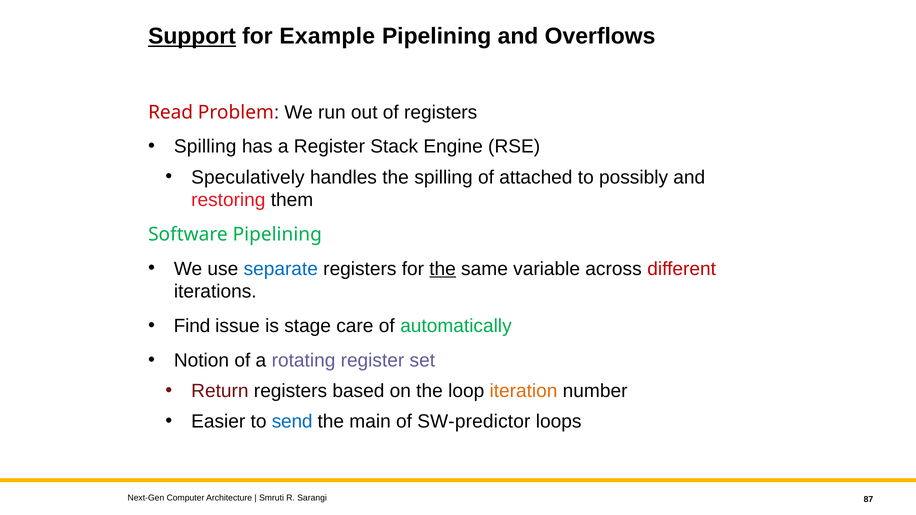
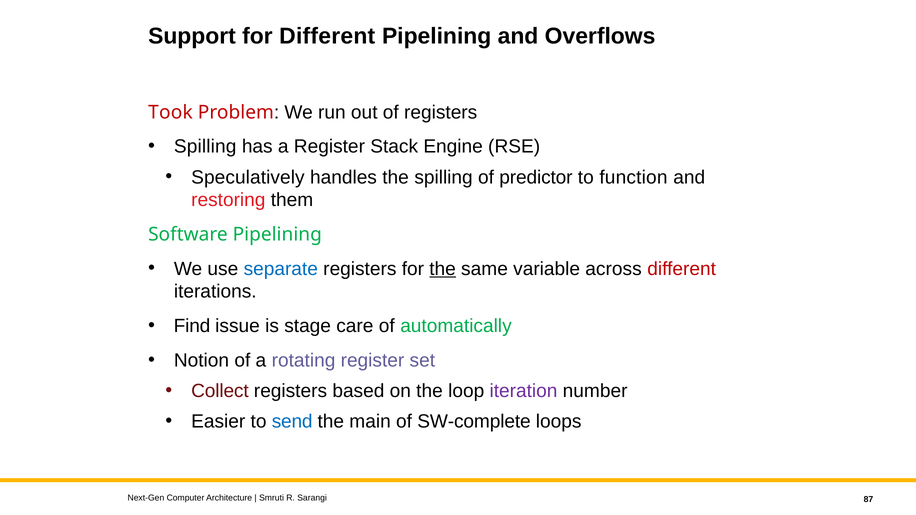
Support underline: present -> none (192, 36)
for Example: Example -> Different (327, 36)
Read: Read -> Took (170, 112)
attached: attached -> predictor (536, 177)
possibly: possibly -> function (633, 177)
Return: Return -> Collect (220, 391)
iteration colour: orange -> purple (524, 391)
SW-predictor: SW-predictor -> SW-complete (474, 422)
